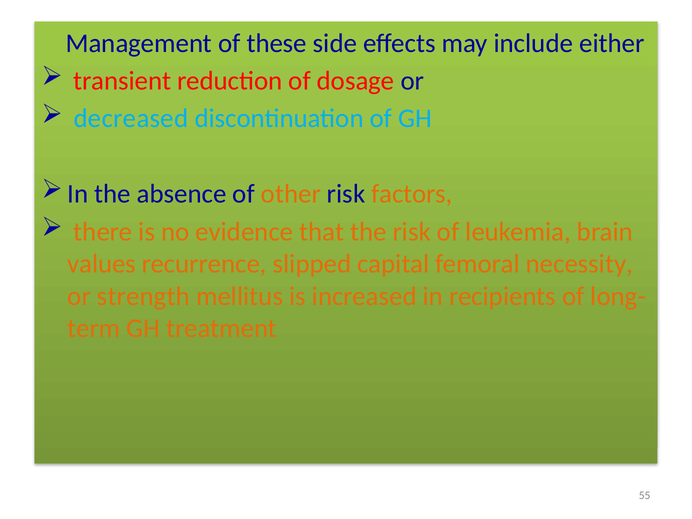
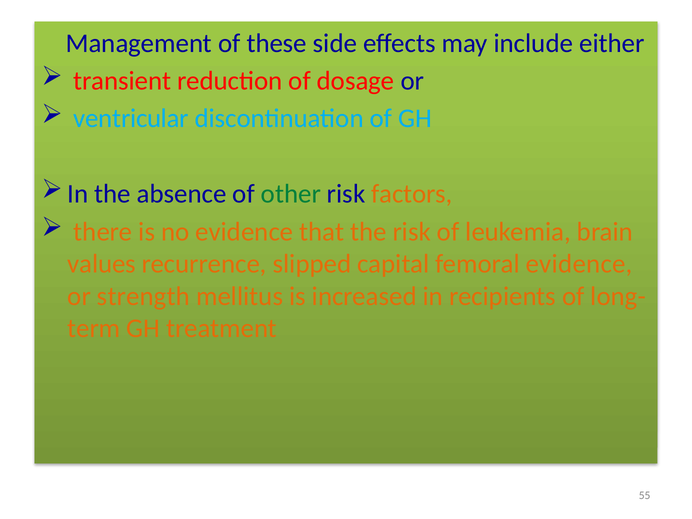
decreased: decreased -> ventricular (131, 119)
other colour: orange -> green (291, 194)
femoral necessity: necessity -> evidence (579, 264)
